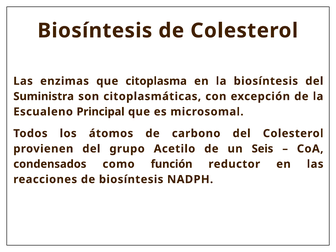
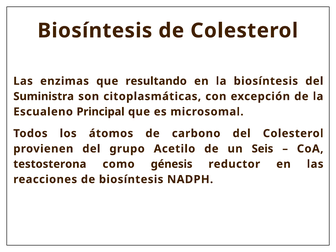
citoplasma: citoplasma -> resultando (156, 81)
condensados: condensados -> testosterona (50, 164)
función: función -> génesis (172, 164)
